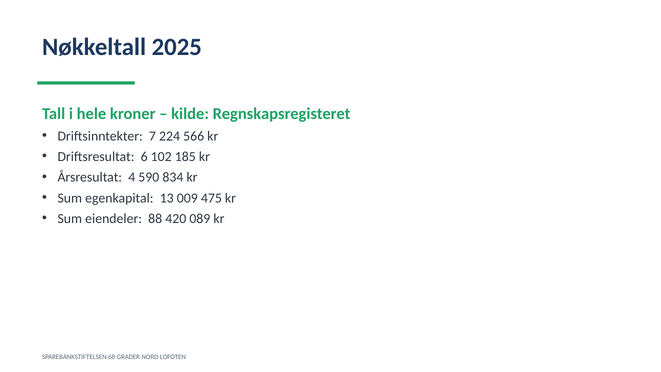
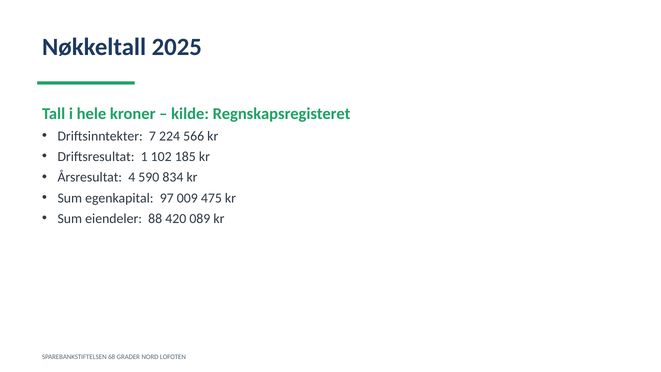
6: 6 -> 1 (144, 157)
13: 13 -> 97 (167, 198)
